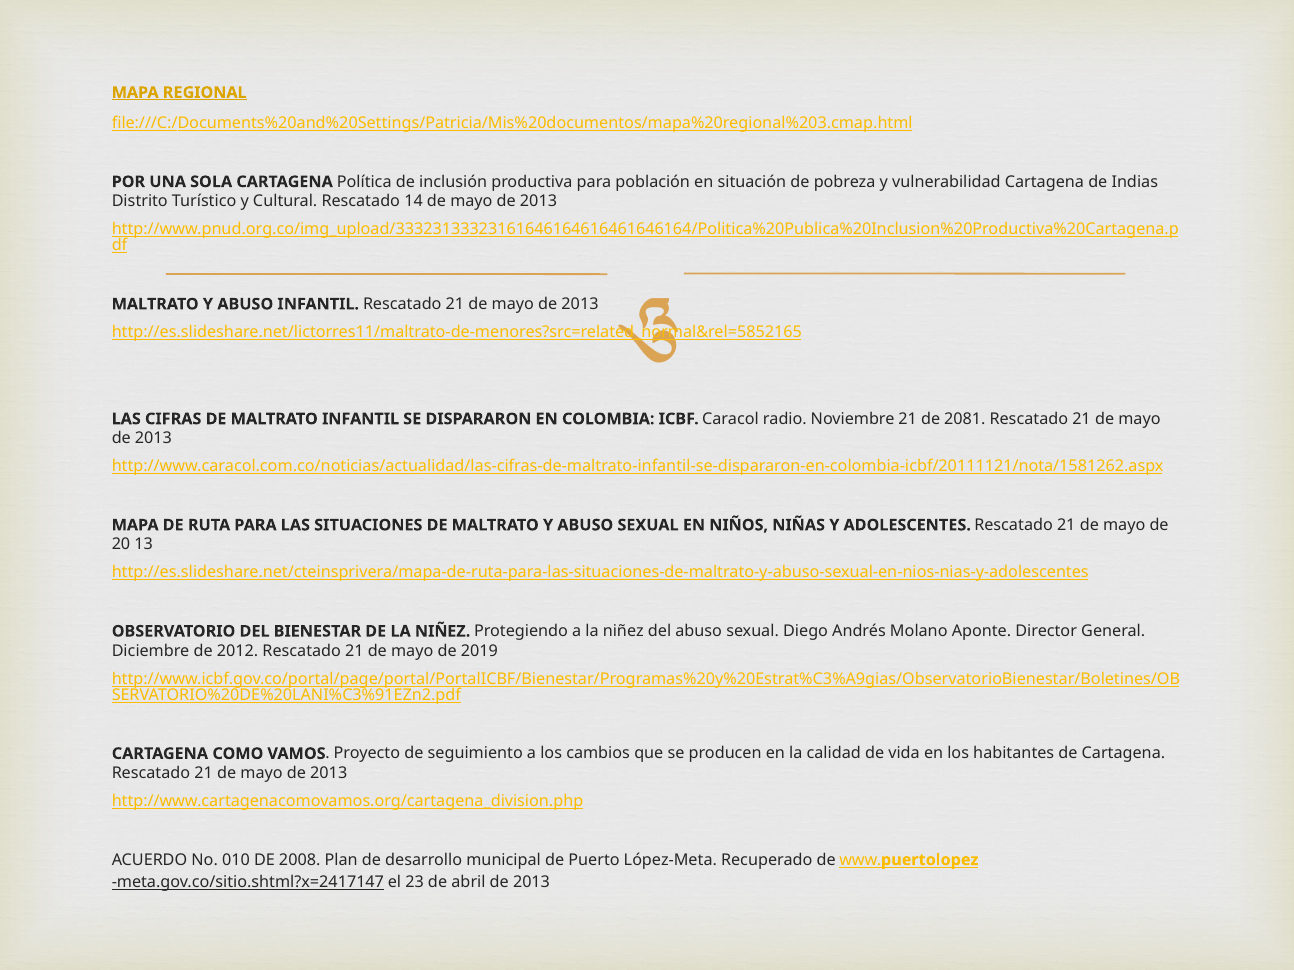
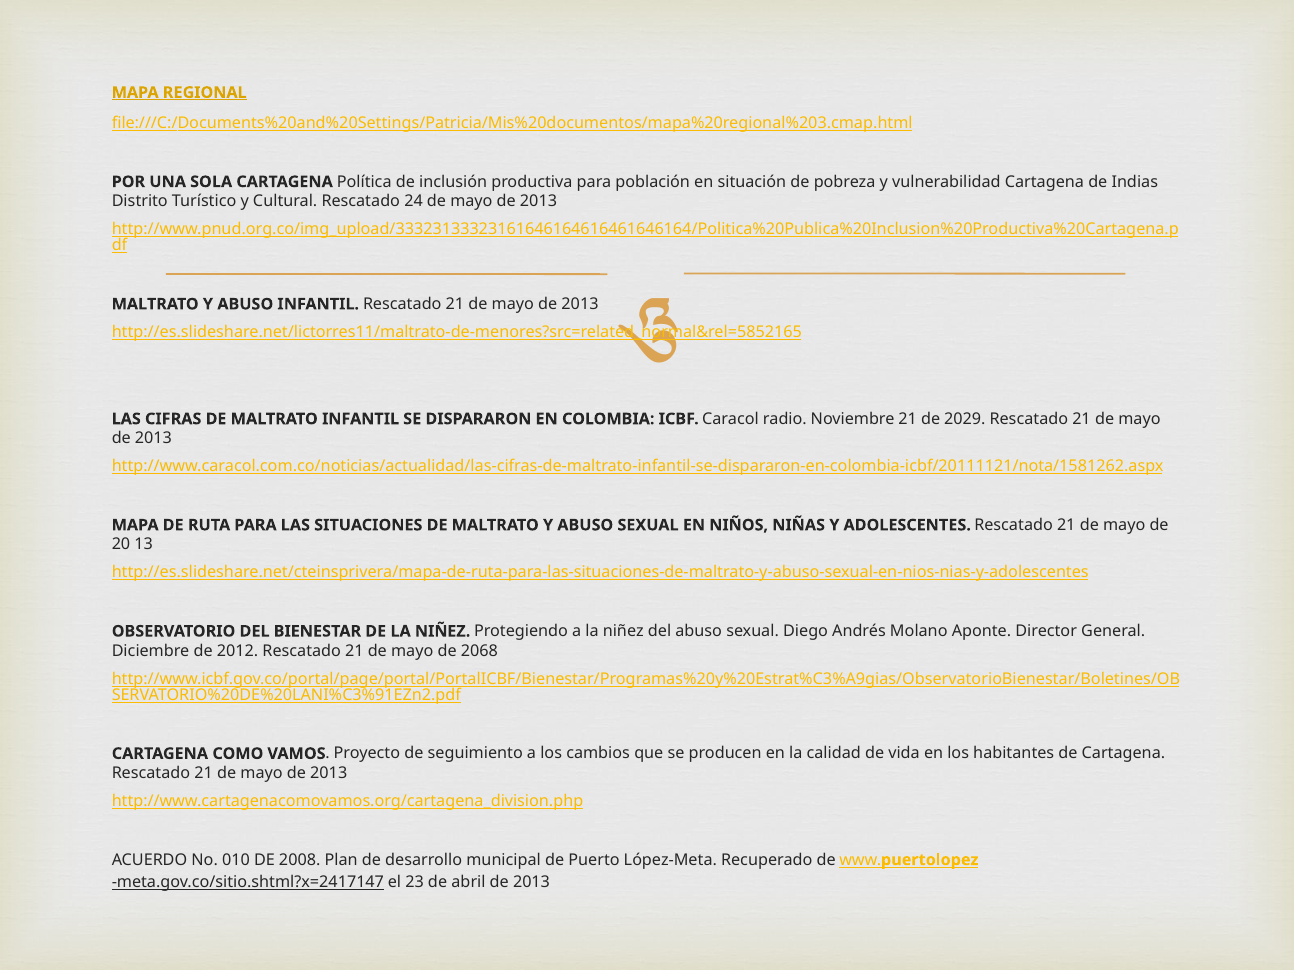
14: 14 -> 24 (414, 201)
2081: 2081 -> 2029 (965, 419)
2019: 2019 -> 2068 (479, 651)
